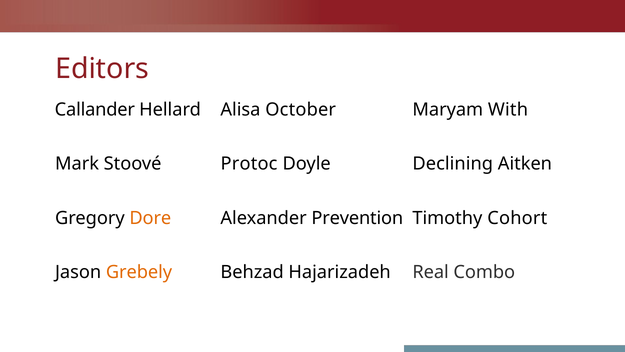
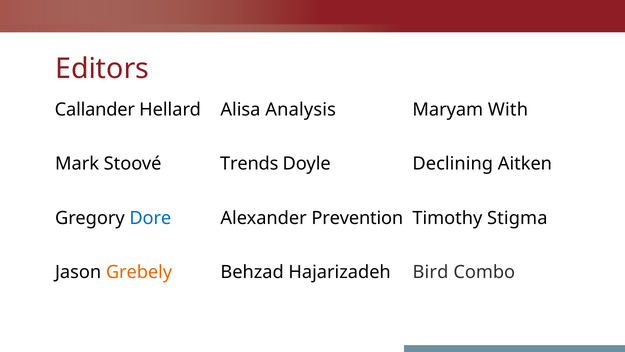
October: October -> Analysis (301, 109)
Protoc: Protoc -> Trends (249, 164)
Dore colour: orange -> blue (150, 218)
Cohort: Cohort -> Stigma (517, 218)
Real: Real -> Bird (430, 272)
